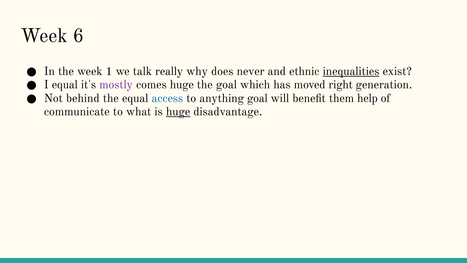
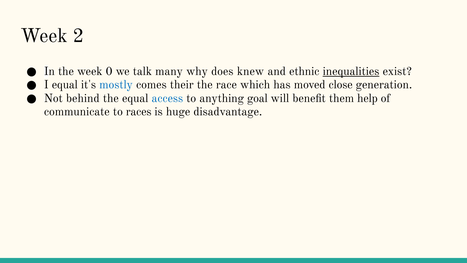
6: 6 -> 2 (79, 36)
1: 1 -> 0 (109, 71)
really: really -> many (169, 71)
never: never -> knew (250, 71)
mostly colour: purple -> blue (116, 85)
comes huge: huge -> their (182, 85)
the goal: goal -> race (226, 85)
right: right -> close (341, 85)
what: what -> races (139, 112)
huge underline: present -> none (178, 112)
